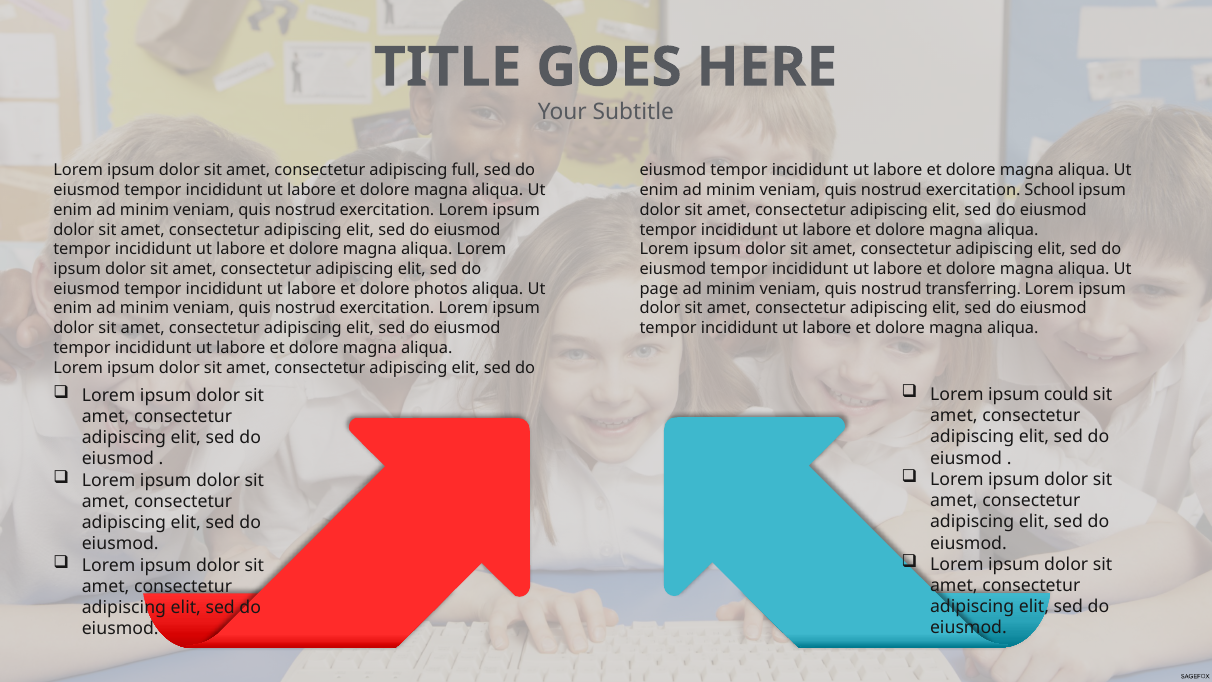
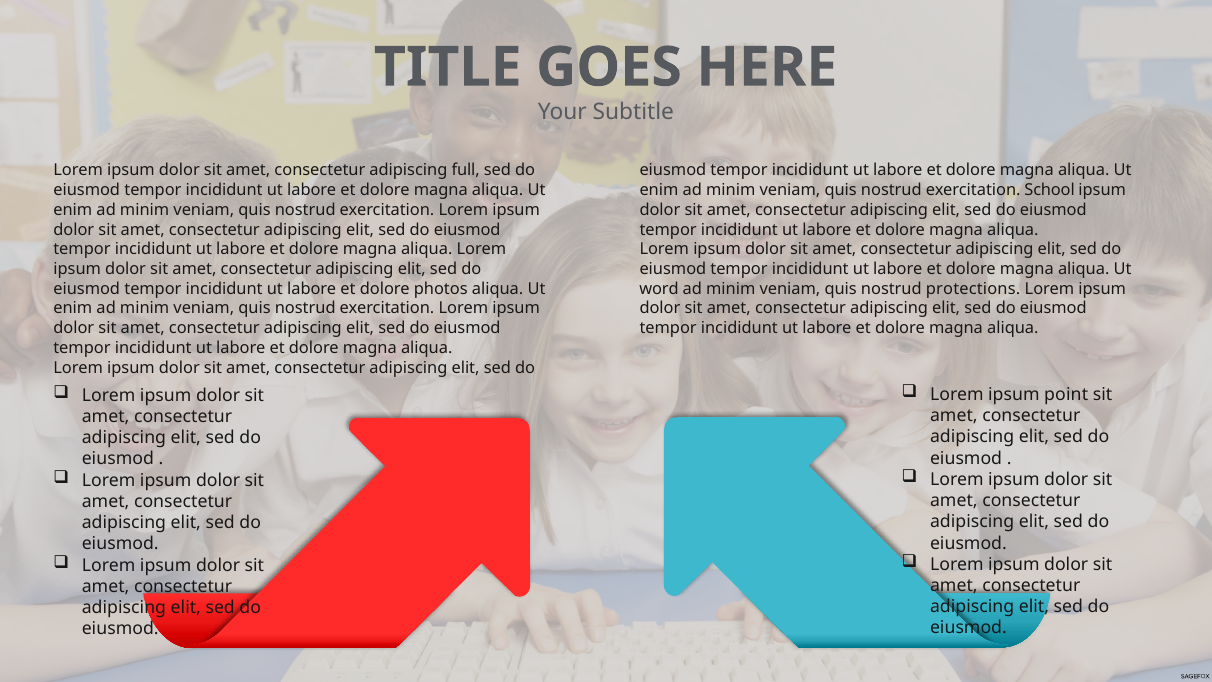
page: page -> word (659, 289)
transferring: transferring -> protections (973, 289)
could: could -> point (1066, 394)
